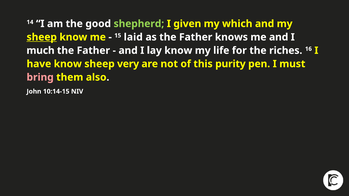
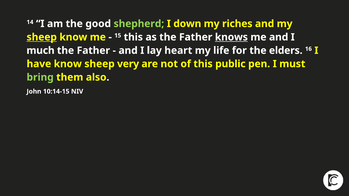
given: given -> down (187, 24)
which: which -> riches (237, 24)
15 laid: laid -> this (133, 37)
knows underline: none -> present (231, 37)
lay know: know -> heart (178, 51)
riches: riches -> elders (286, 51)
purity: purity -> public (230, 64)
bring colour: pink -> light green (40, 77)
